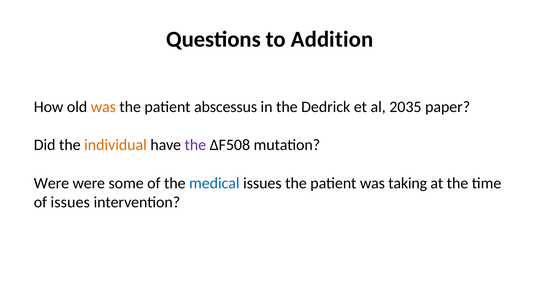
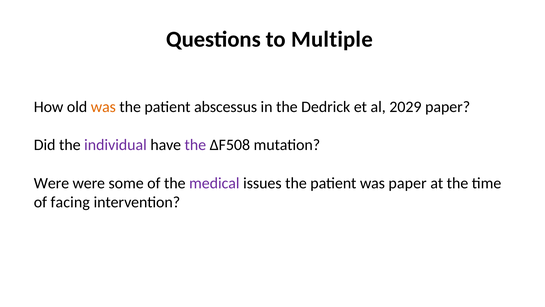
Addition: Addition -> Multiple (332, 39)
2035: 2035 -> 2029 (405, 107)
individual colour: orange -> purple (115, 145)
medical colour: blue -> purple (214, 183)
was taking: taking -> paper (408, 183)
of issues: issues -> facing (70, 202)
